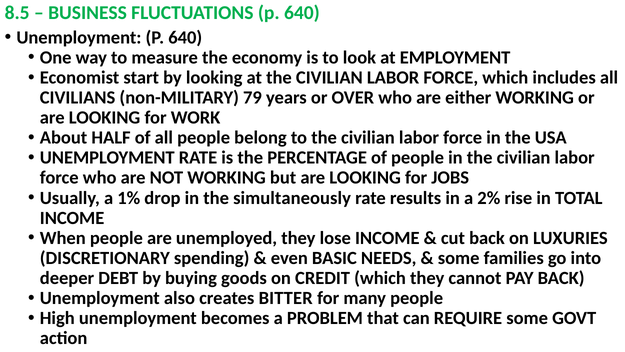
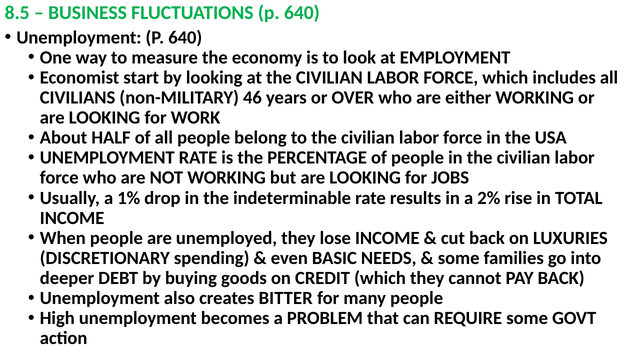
79: 79 -> 46 (252, 98)
simultaneously: simultaneously -> indeterminable (292, 198)
